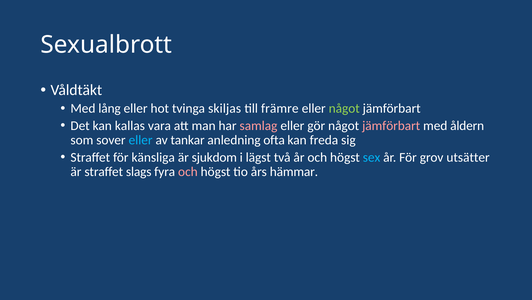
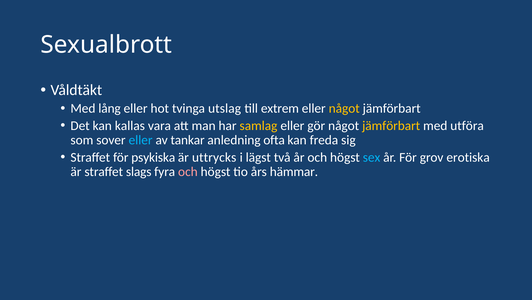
skiljas: skiljas -> utslag (225, 108)
främre: främre -> extrem (280, 108)
något colour: light green -> yellow (344, 108)
samlag colour: pink -> yellow (258, 125)
jämförbart colour: pink -> yellow (391, 125)
åldern: åldern -> utföra (467, 125)
känsliga: känsliga -> psykiska (153, 157)
sjukdom: sjukdom -> uttrycks (214, 157)
utsätter: utsätter -> erotiska (468, 157)
